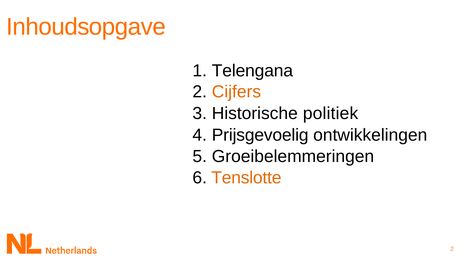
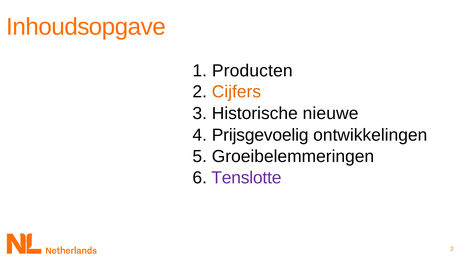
Telengana: Telengana -> Producten (252, 71)
politiek: politiek -> nieuwe (331, 113)
Tenslotte colour: orange -> purple (246, 178)
